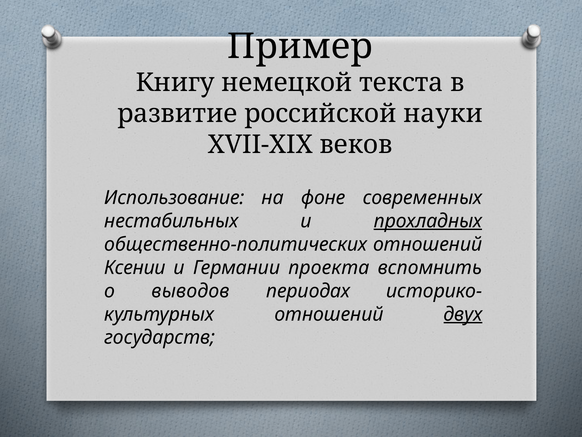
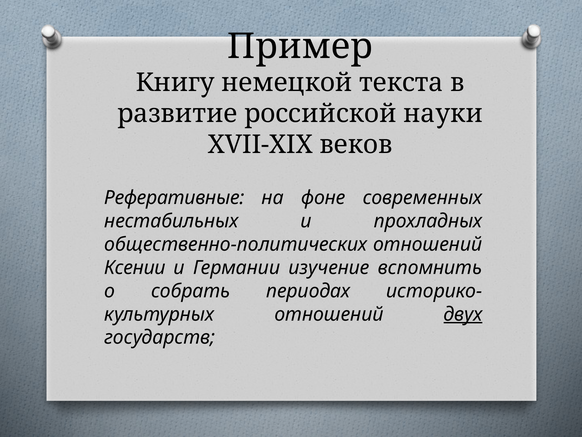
Использование: Использование -> Реферативные (174, 198)
прохладных underline: present -> none (428, 221)
проекта: проекта -> изучение (329, 267)
выводов: выводов -> собрать (191, 291)
